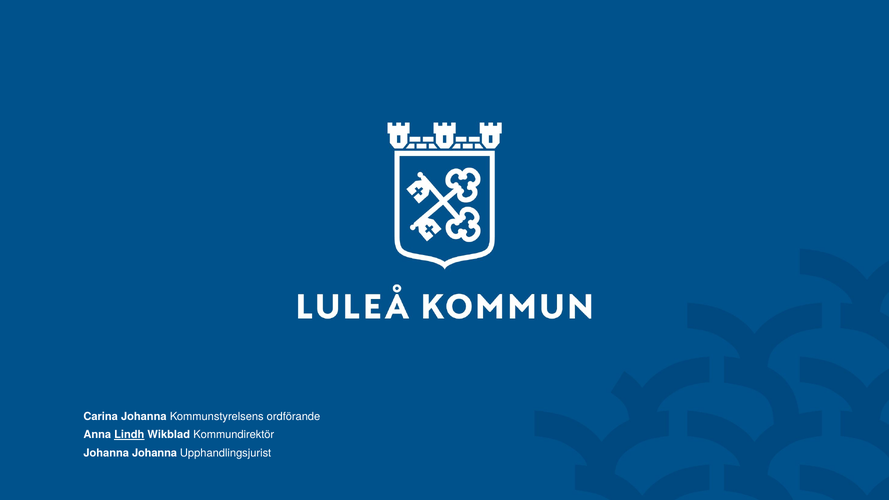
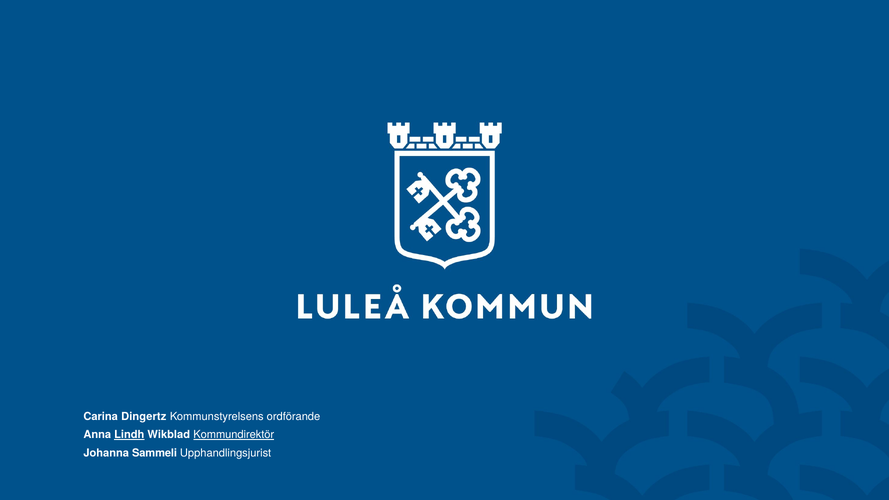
Carina Johanna: Johanna -> Dingertz (144, 416)
Kommundirektör underline: none -> present (234, 435)
Johanna Johanna: Johanna -> Sammeli (155, 453)
